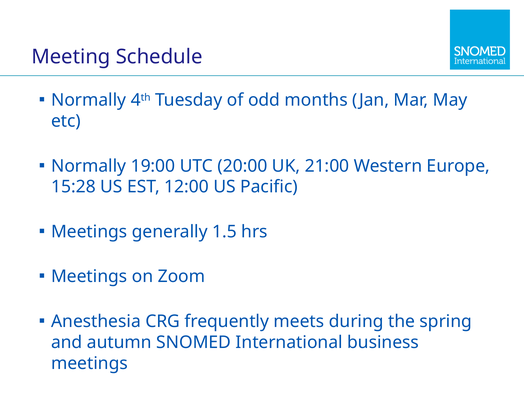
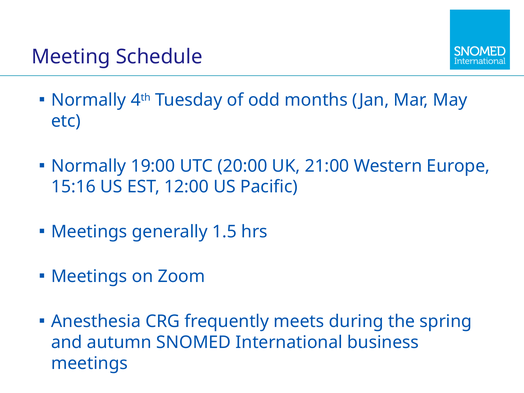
15:28: 15:28 -> 15:16 (73, 187)
